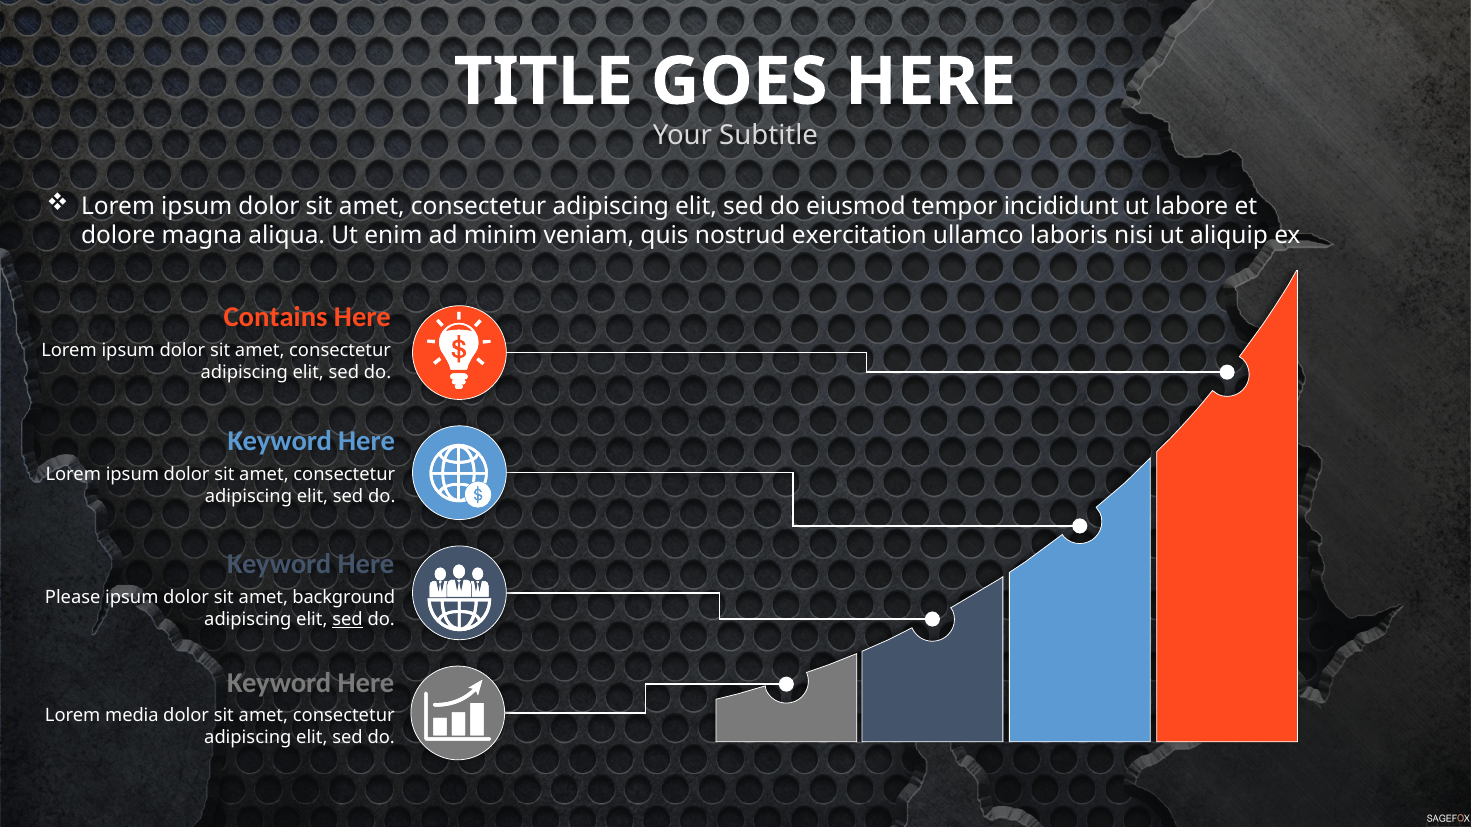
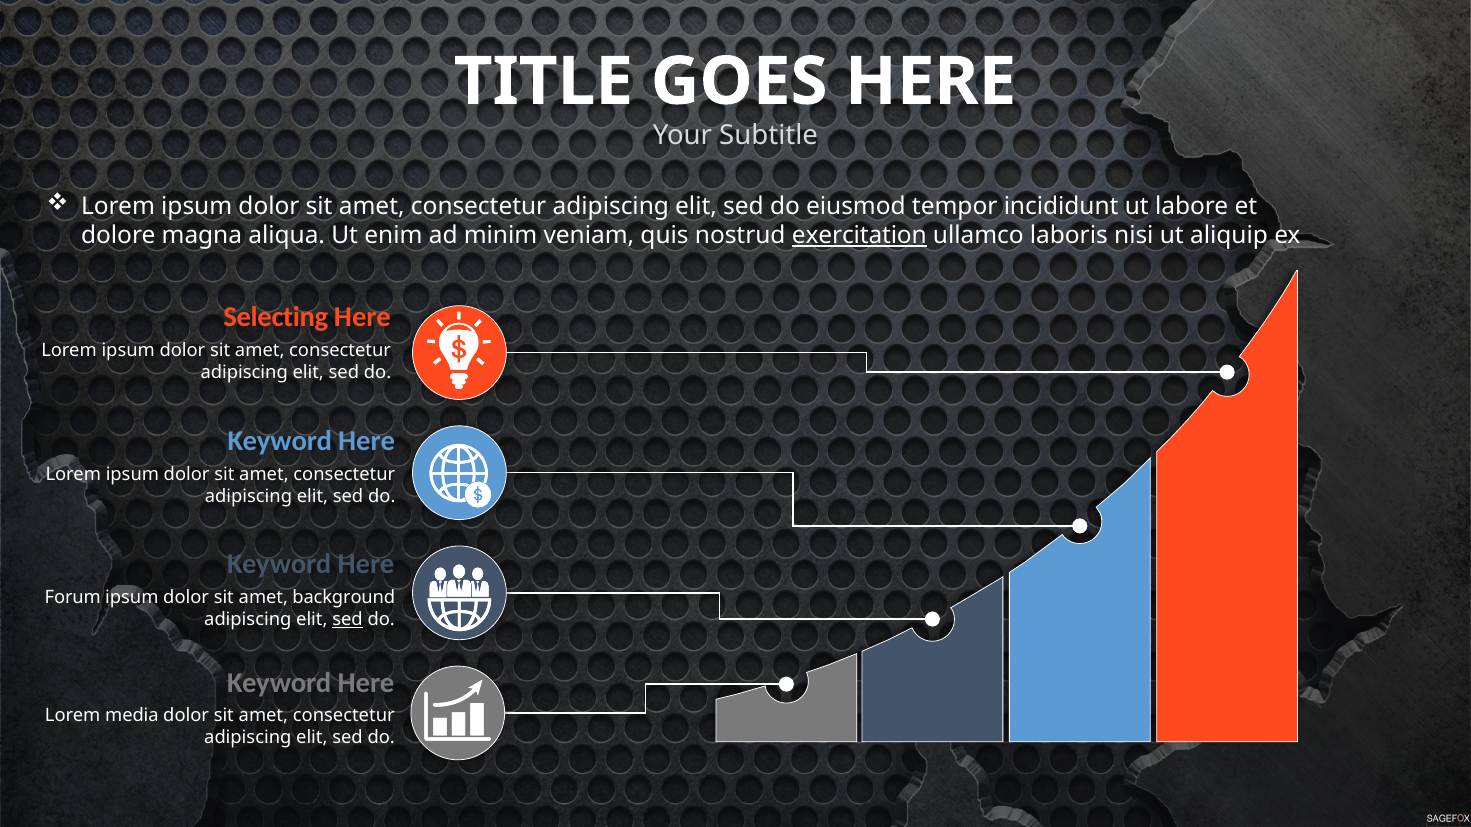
exercitation underline: none -> present (859, 236)
Contains: Contains -> Selecting (276, 317)
Please: Please -> Forum (73, 598)
